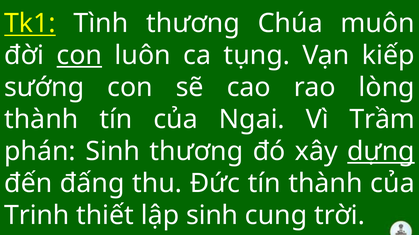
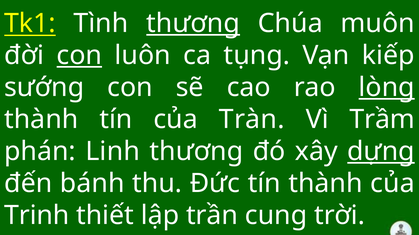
thương underline: none -> present (193, 23)
lòng underline: none -> present (387, 88)
Ngai: Ngai -> Tràn (252, 120)
phán Sinh: Sinh -> Linh (113, 152)
đấng: đấng -> bánh (92, 184)
lập sinh: sinh -> trần (212, 216)
